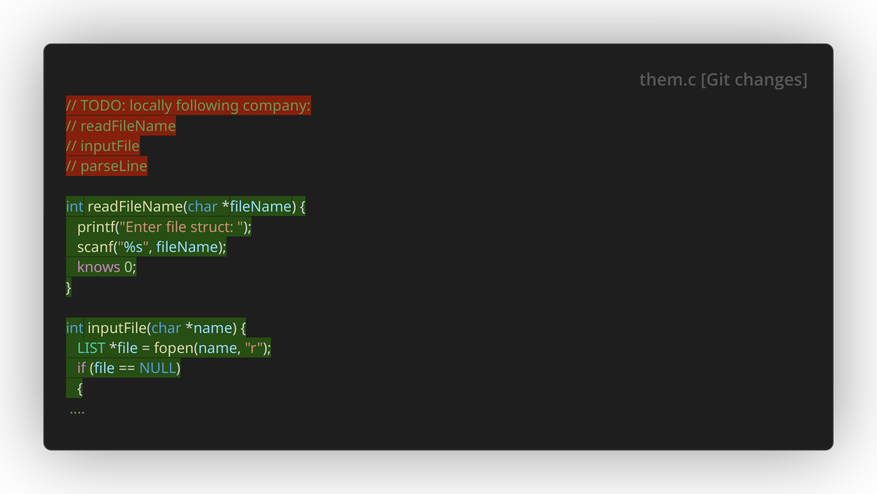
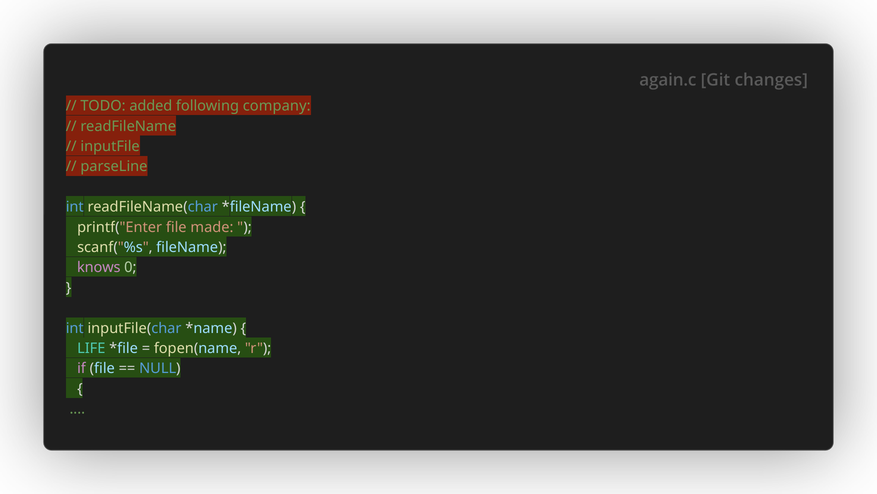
them.c: them.c -> again.c (668, 80)
locally: locally -> added (151, 106)
struct: struct -> made (212, 227)
LIST: LIST -> LIFE (91, 348)
